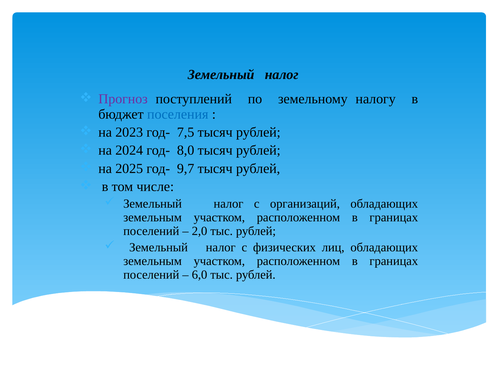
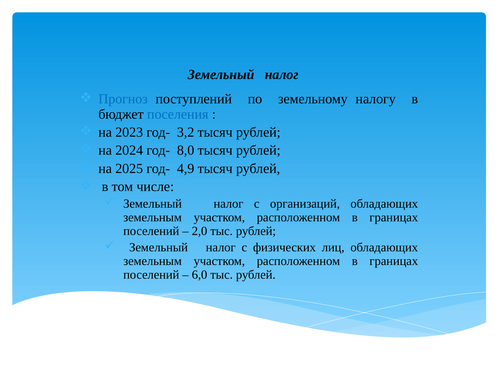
Прогноз colour: purple -> blue (123, 99)
7,5: 7,5 -> 3,2 (186, 132)
9,7: 9,7 -> 4,9 (186, 169)
